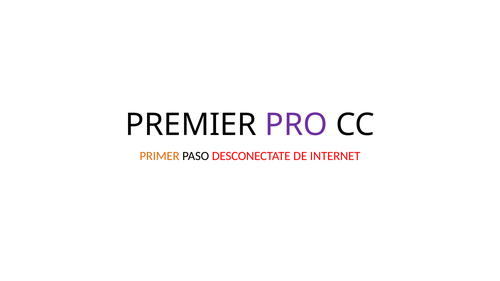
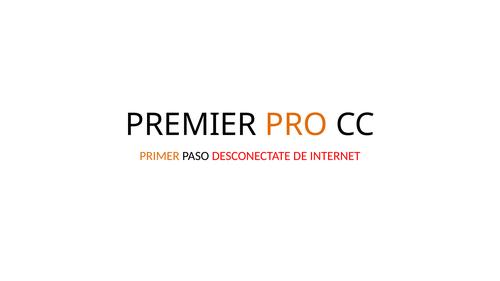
PRO colour: purple -> orange (296, 125)
